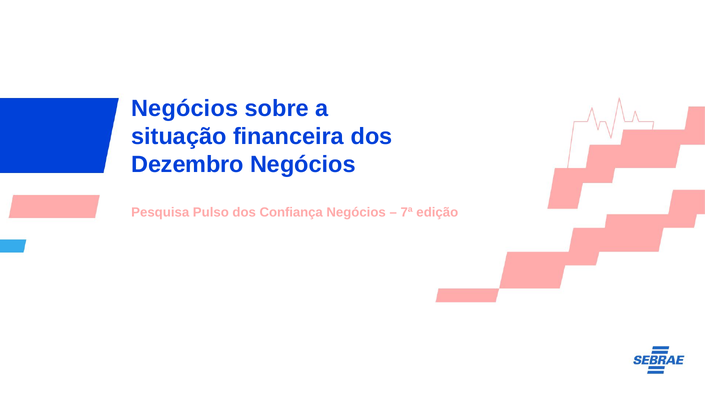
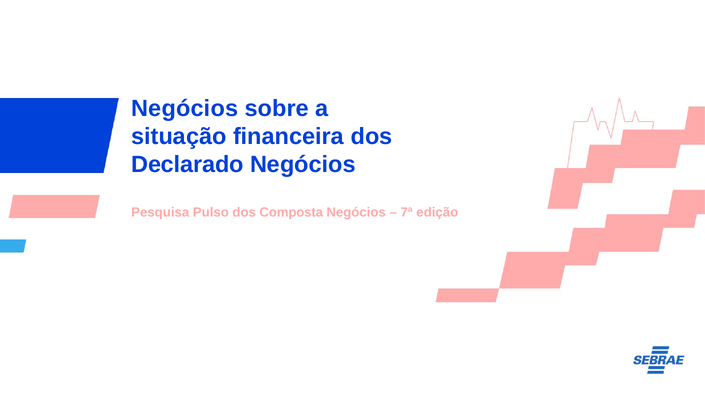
Dezembro: Dezembro -> Declarado (187, 165)
Confiança: Confiança -> Composta (291, 212)
